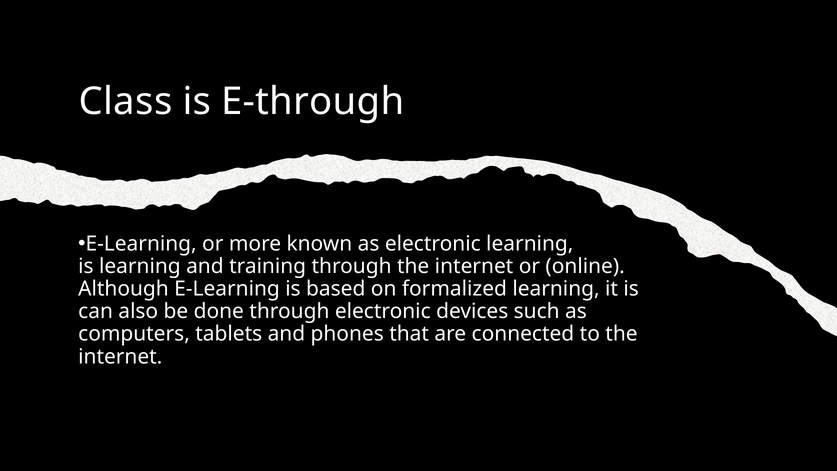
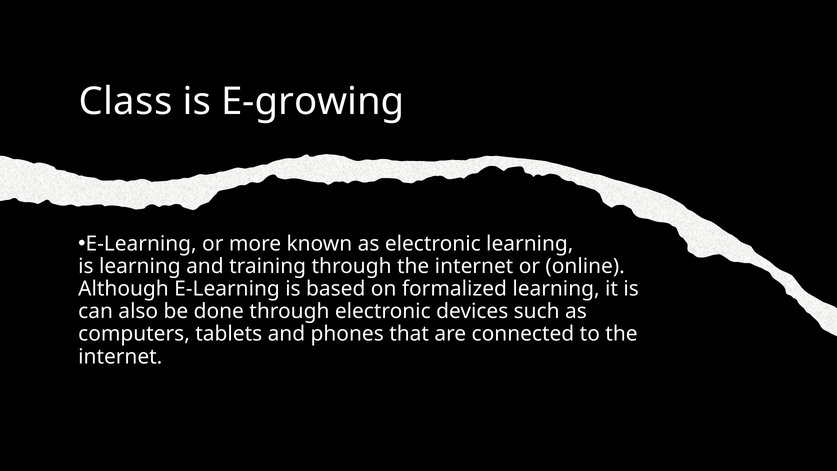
E-through: E-through -> E-growing (313, 102)
